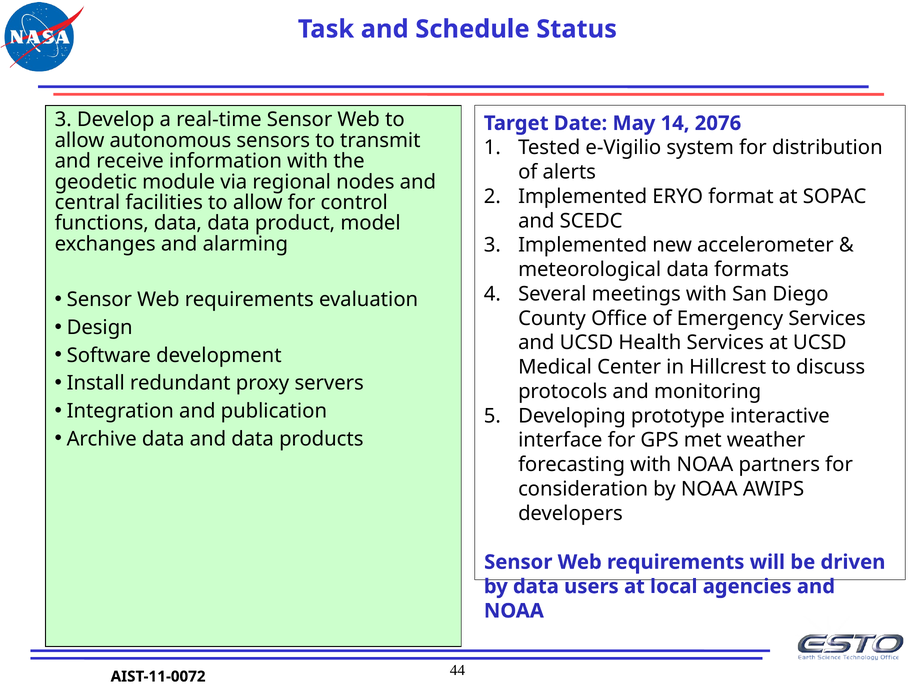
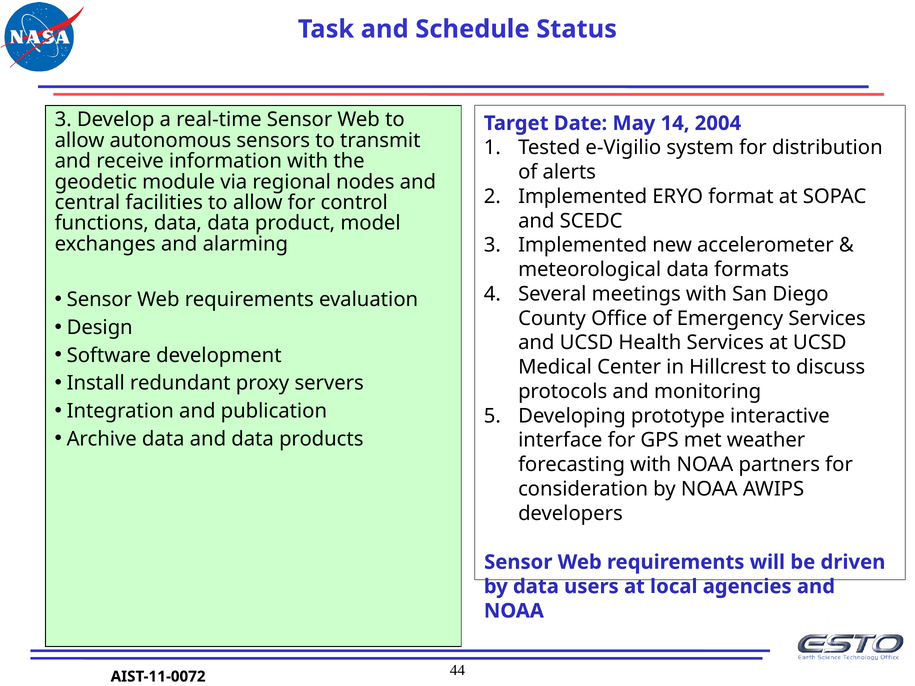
2076: 2076 -> 2004 (718, 123)
